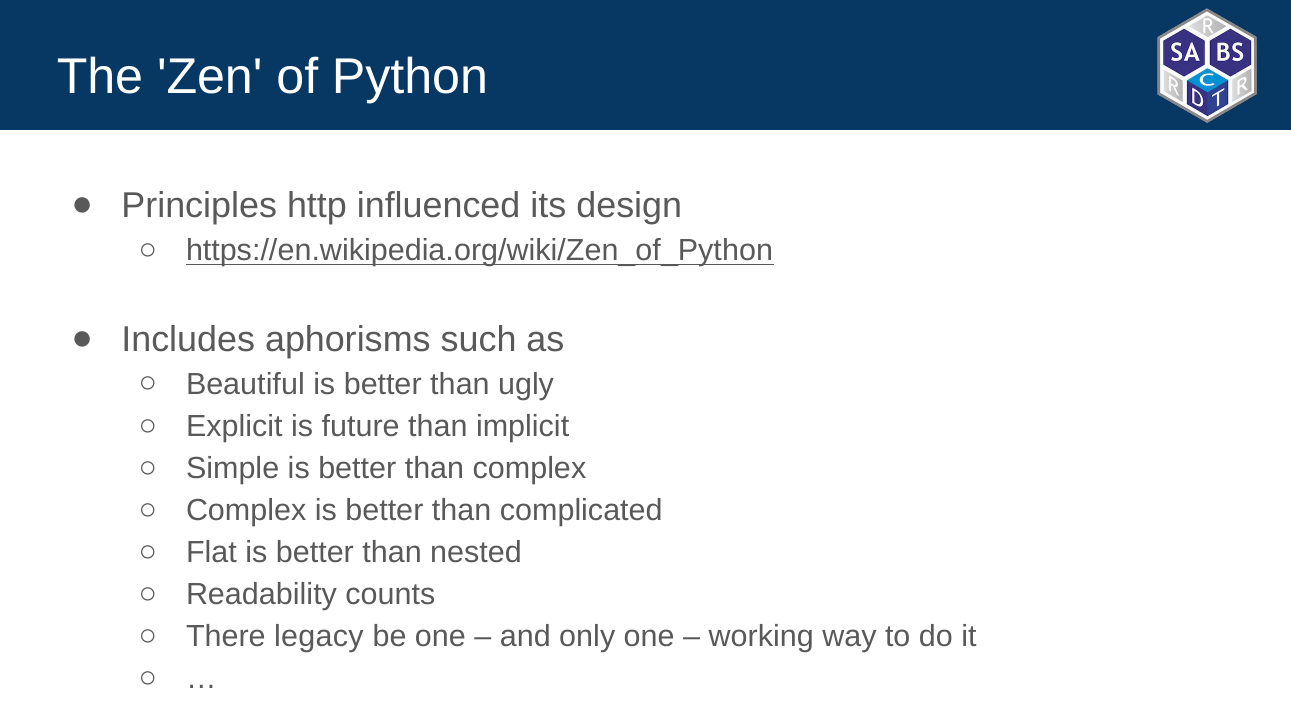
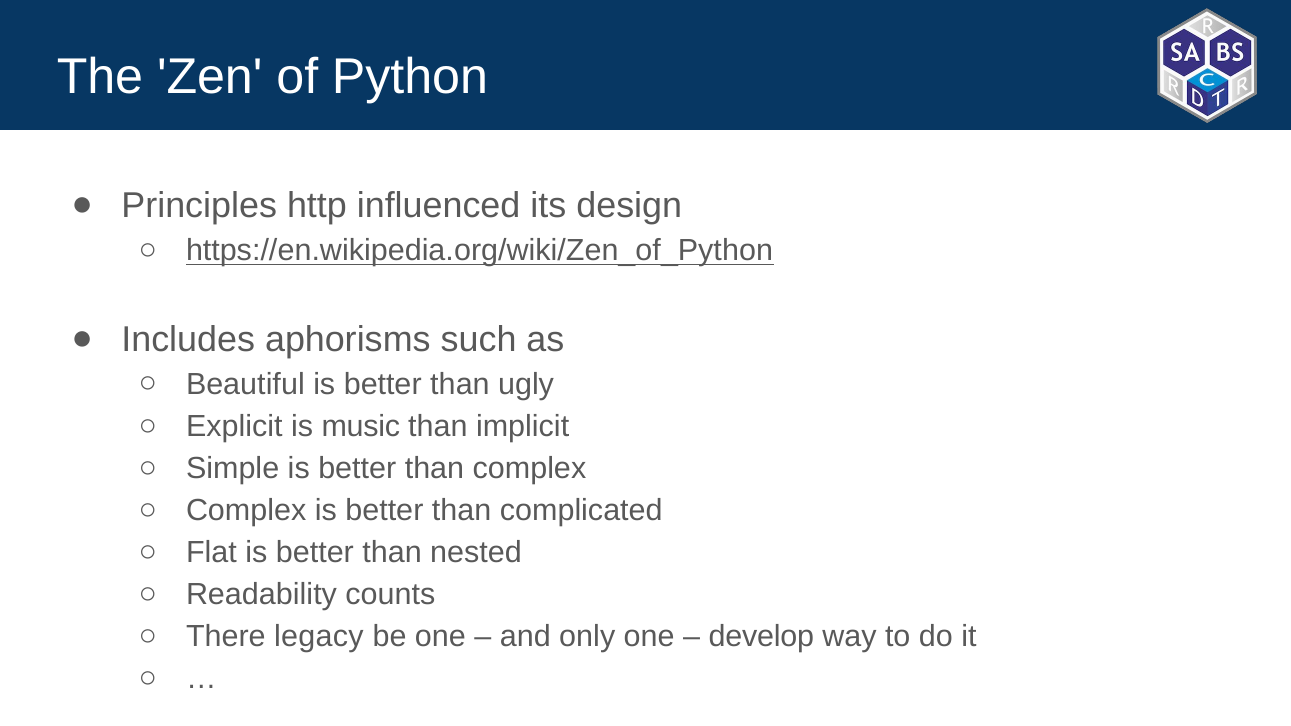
future: future -> music (361, 427)
working: working -> develop (761, 637)
